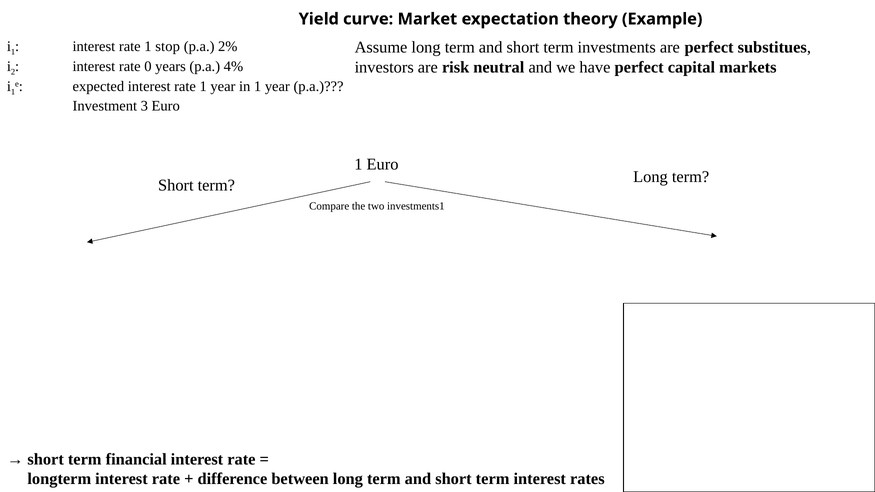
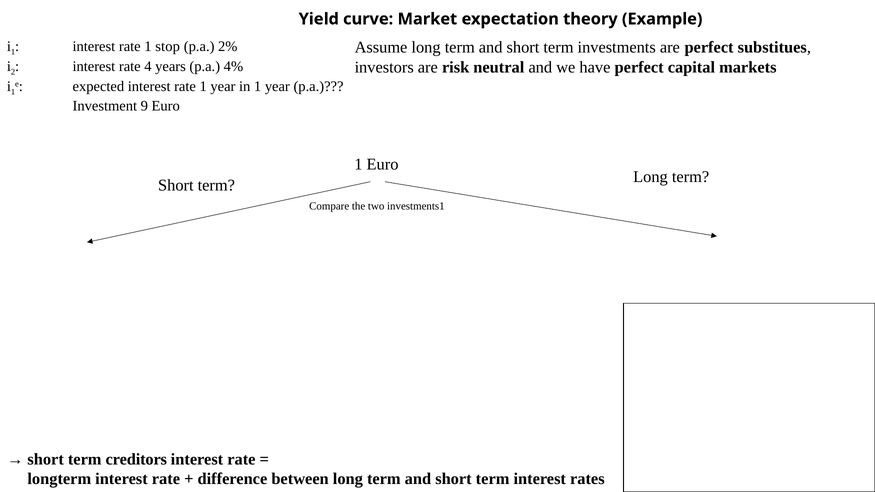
0: 0 -> 4 (148, 66)
3: 3 -> 9 (144, 106)
financial: financial -> creditors (136, 459)
